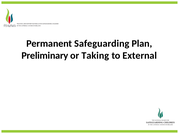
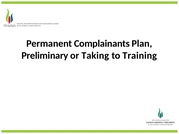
Safeguarding: Safeguarding -> Complainants (102, 44)
External: External -> Training (140, 56)
